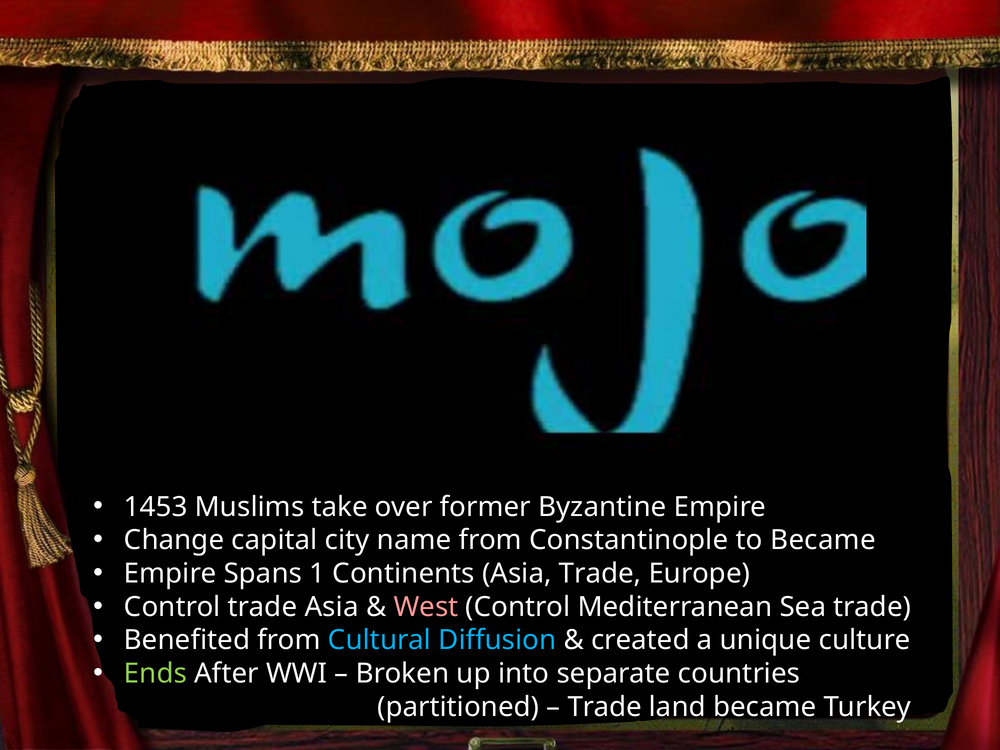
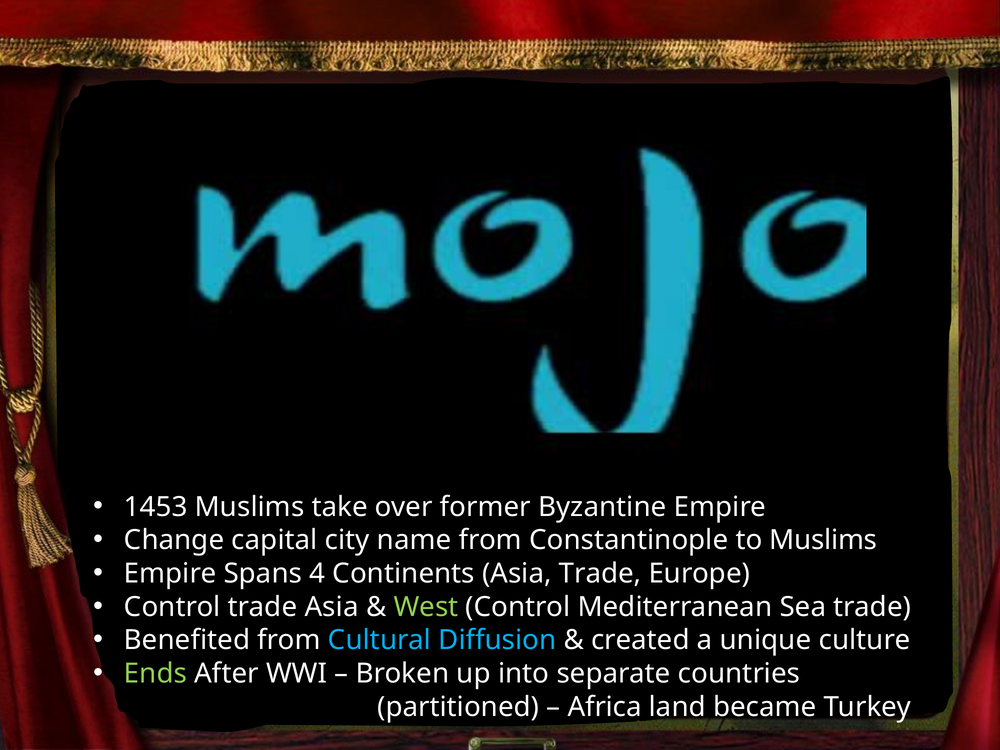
to Became: Became -> Muslims (823, 540)
1: 1 -> 4 (317, 574)
West colour: pink -> light green (426, 607)
Trade: Trade -> Africa (605, 707)
